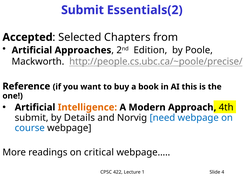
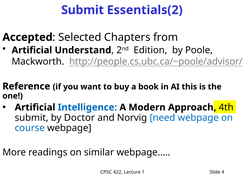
Approaches: Approaches -> Understand (83, 50)
http://people.cs.ubc.ca/~poole/precise/: http://people.cs.ubc.ca/~poole/precise/ -> http://people.cs.ubc.ca/~poole/advisor/ (156, 62)
Intelligence colour: orange -> blue (87, 107)
Details: Details -> Doctor (79, 117)
critical: critical -> similar (99, 152)
